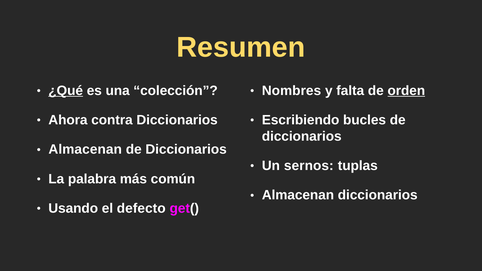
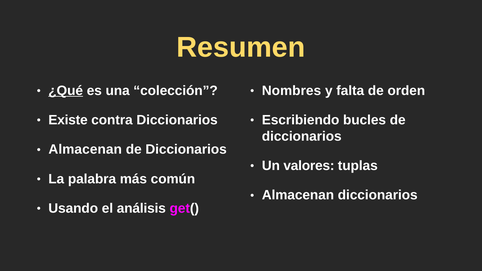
orden underline: present -> none (406, 91)
Ahora: Ahora -> Existe (68, 120)
sernos: sernos -> valores (309, 166)
defecto: defecto -> análisis (141, 208)
